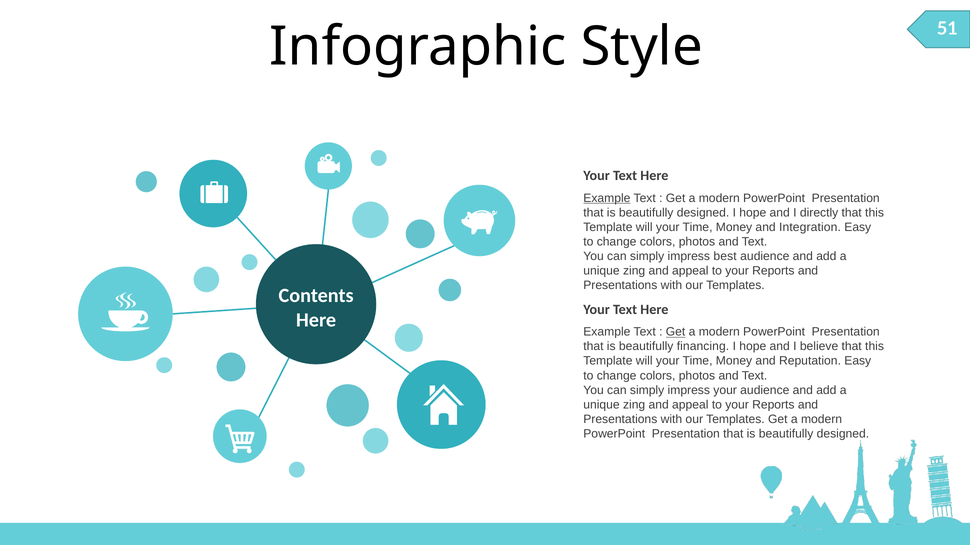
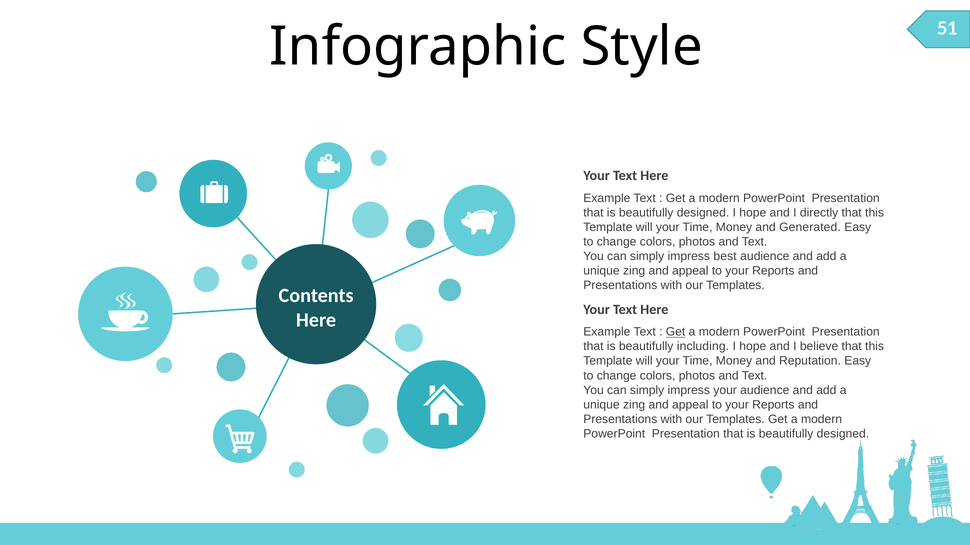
Example underline: present -> none (607, 198)
Integration: Integration -> Generated (810, 227)
financing: financing -> including (703, 347)
